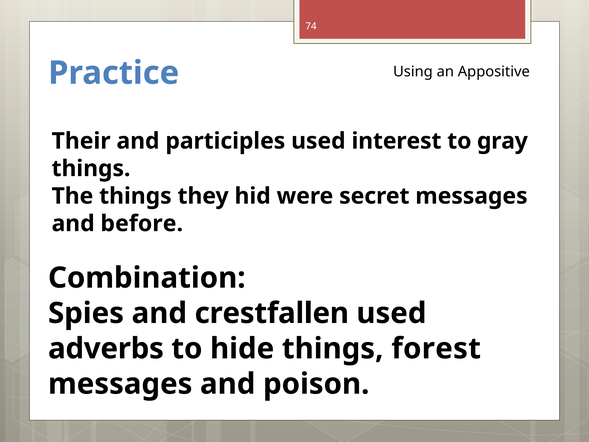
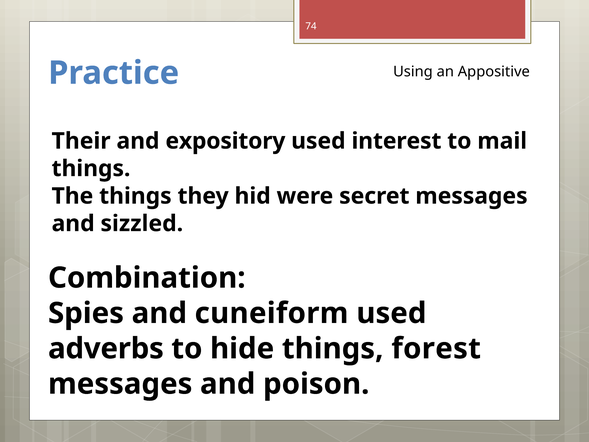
participles: participles -> expository (225, 141)
gray: gray -> mail (502, 141)
before: before -> sizzled (142, 223)
crestfallen: crestfallen -> cuneiform (272, 313)
